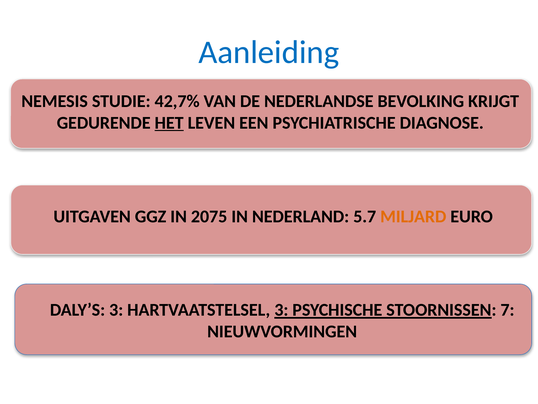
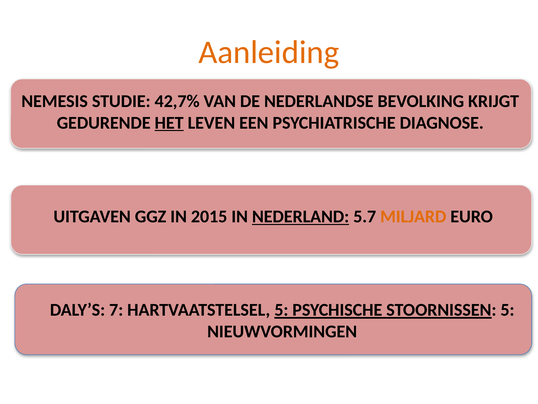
Aanleiding colour: blue -> orange (269, 52)
2075: 2075 -> 2015 (209, 216)
NEDERLAND underline: none -> present (301, 216)
DALY’S 3: 3 -> 7 (116, 310)
HARTVAATSTELSEL 3: 3 -> 5 (281, 310)
STOORNISSEN 7: 7 -> 5 (507, 310)
